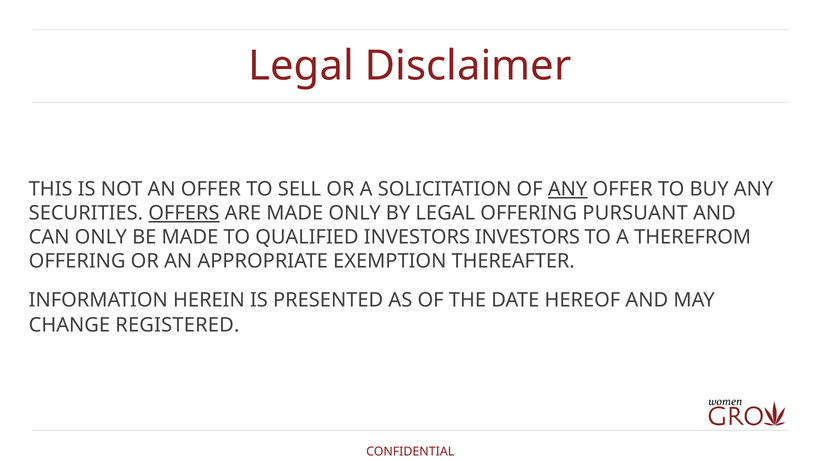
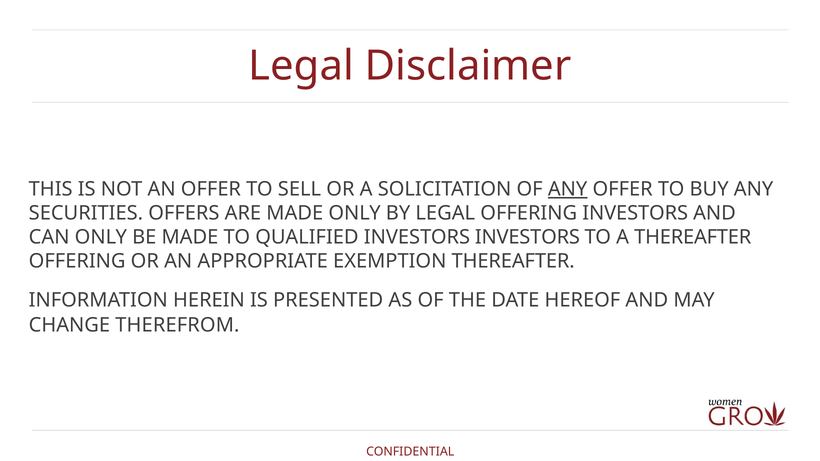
OFFERS underline: present -> none (184, 213)
OFFERING PURSUANT: PURSUANT -> INVESTORS (635, 213)
A THEREFROM: THEREFROM -> THEREAFTER (693, 237)
REGISTERED: REGISTERED -> THEREFROM (177, 325)
